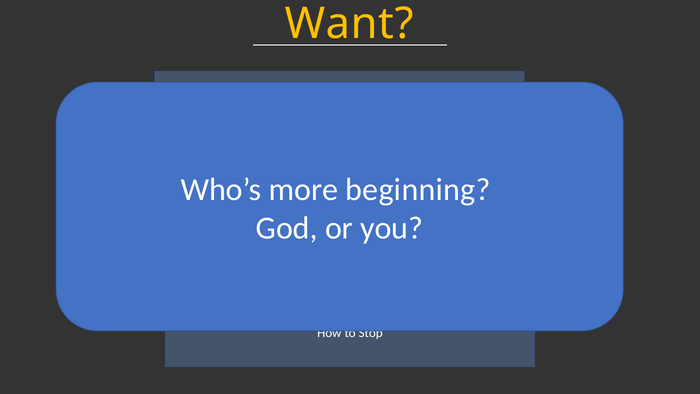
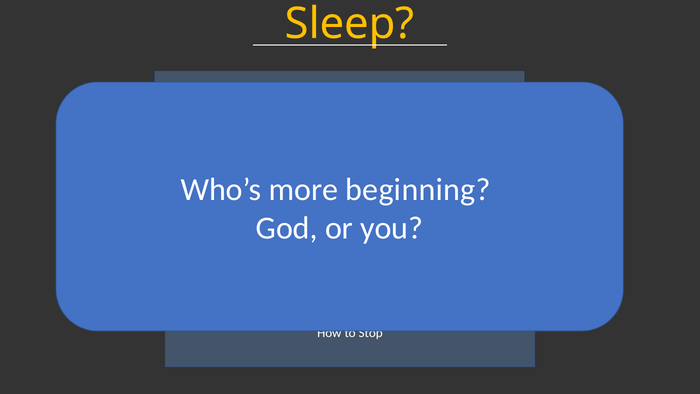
Want: Want -> Sleep (350, 24)
